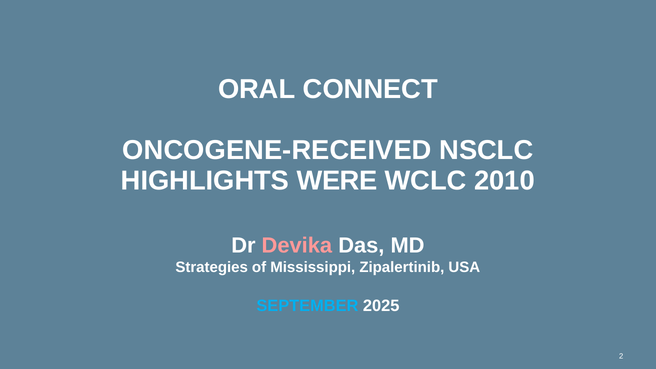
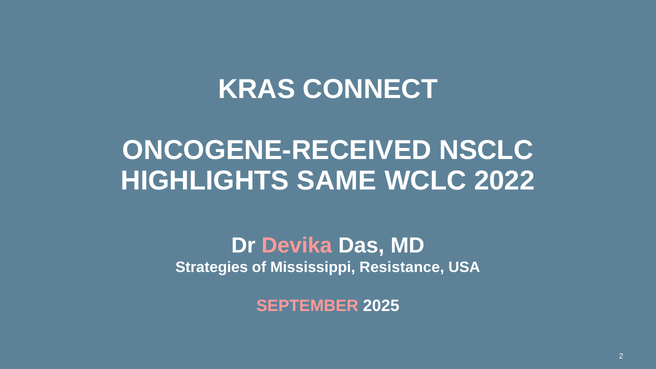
ORAL: ORAL -> KRAS (257, 89)
WERE: WERE -> SAME (337, 181)
2010: 2010 -> 2022 (504, 181)
Zipalertinib: Zipalertinib -> Resistance (402, 267)
SEPTEMBER colour: light blue -> pink (307, 306)
